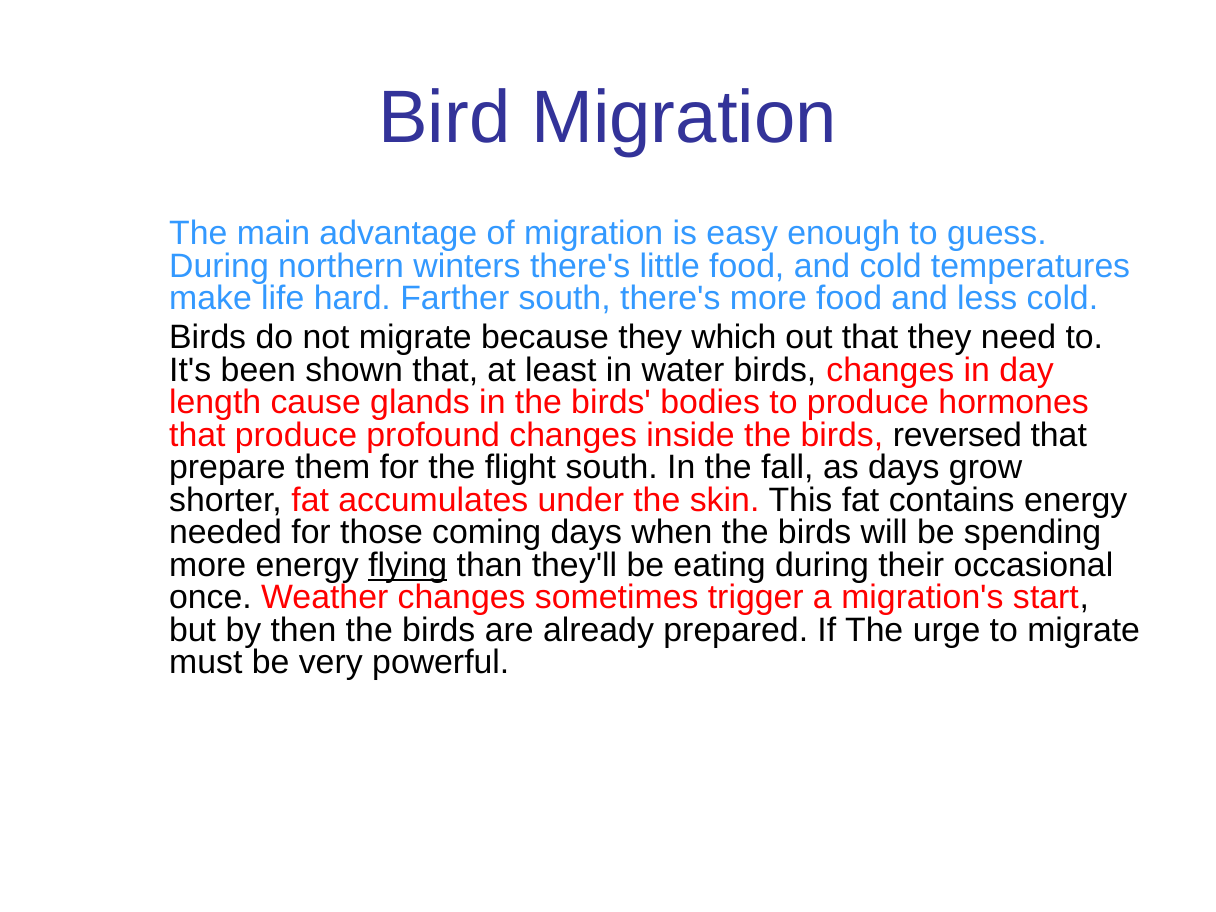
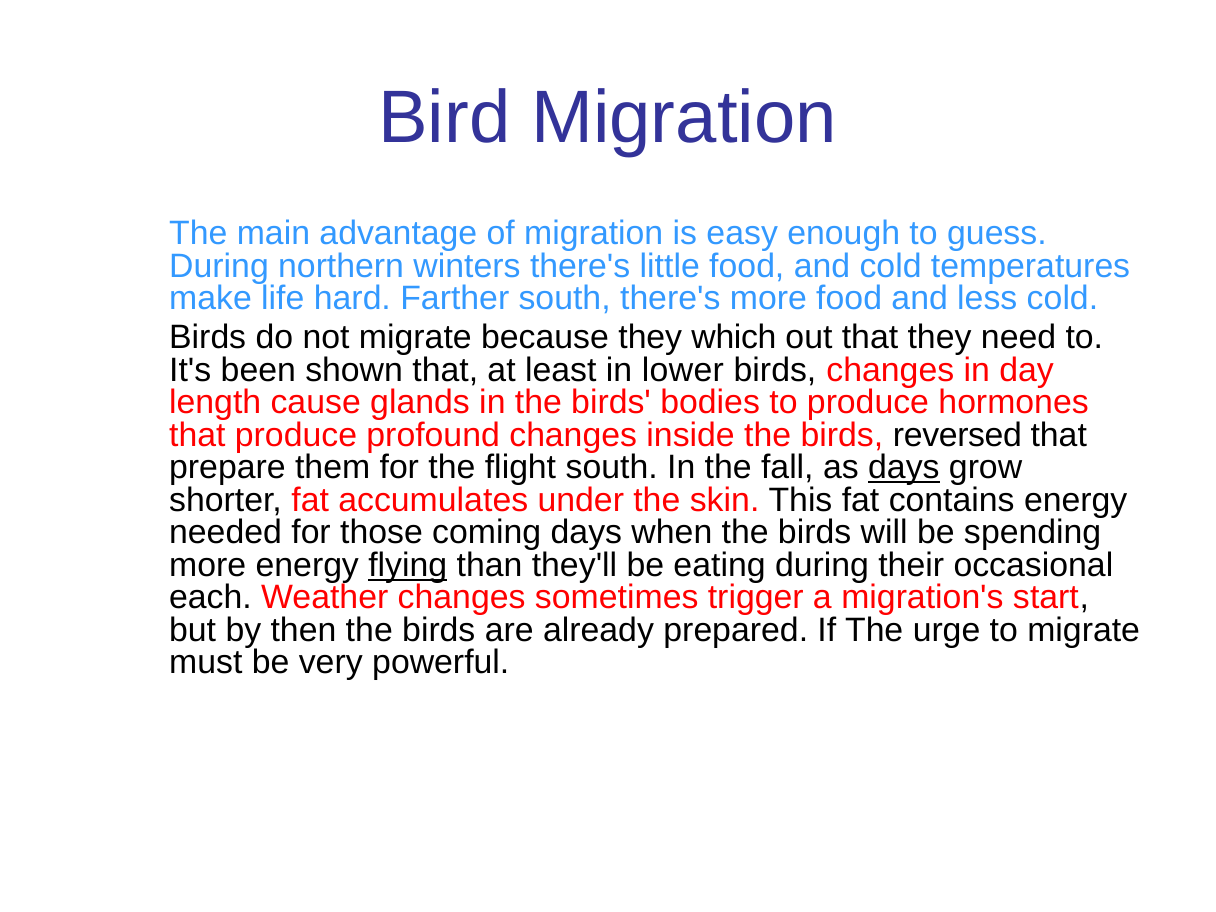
water: water -> lower (683, 370)
days underline: none -> present (904, 468)
once: once -> each (210, 597)
